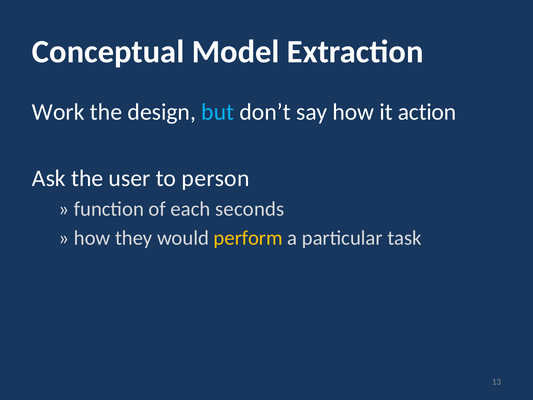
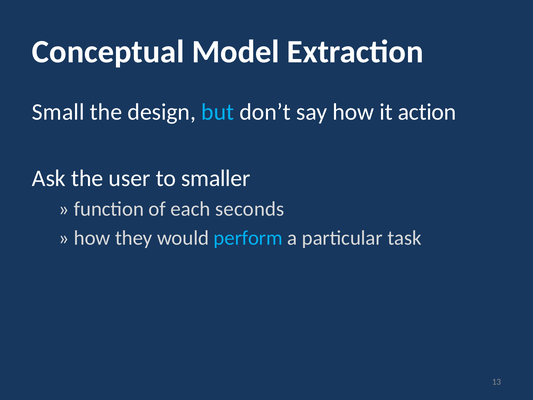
Work: Work -> Small (58, 112)
person: person -> smaller (216, 178)
perform colour: yellow -> light blue (248, 238)
